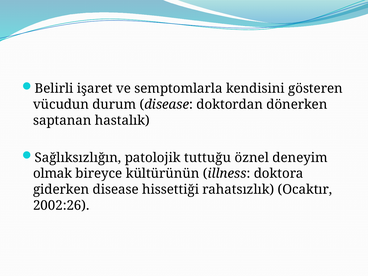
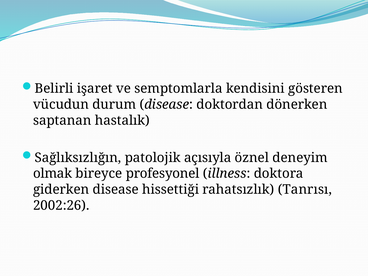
tuttuğu: tuttuğu -> açısıyla (208, 158)
kültürünün: kültürünün -> profesyonel (163, 174)
Ocaktır: Ocaktır -> Tanrısı (305, 190)
